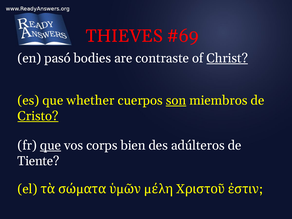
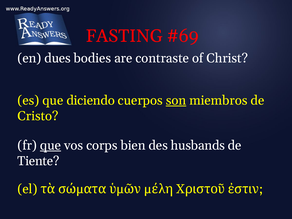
THIEVES: THIEVES -> FASTING (124, 36)
pasó: pasó -> dues (58, 58)
Christ underline: present -> none (227, 58)
whether: whether -> diciendo (91, 100)
Cristo underline: present -> none (38, 116)
adúlteros: adúlteros -> husbands (198, 145)
